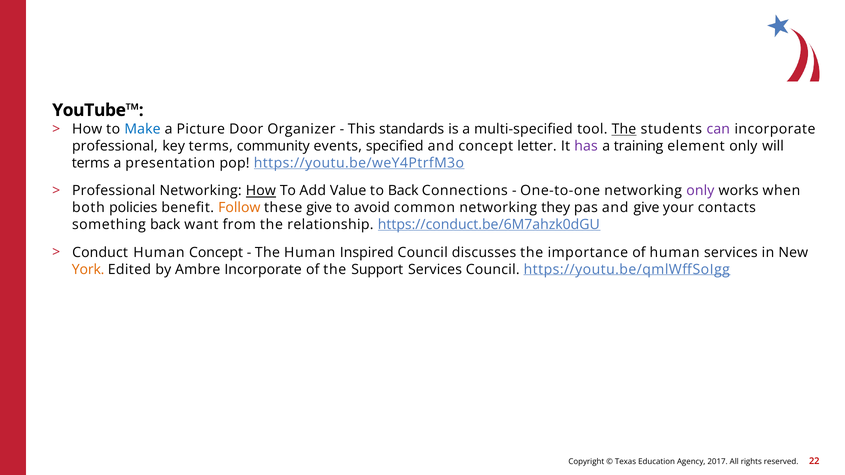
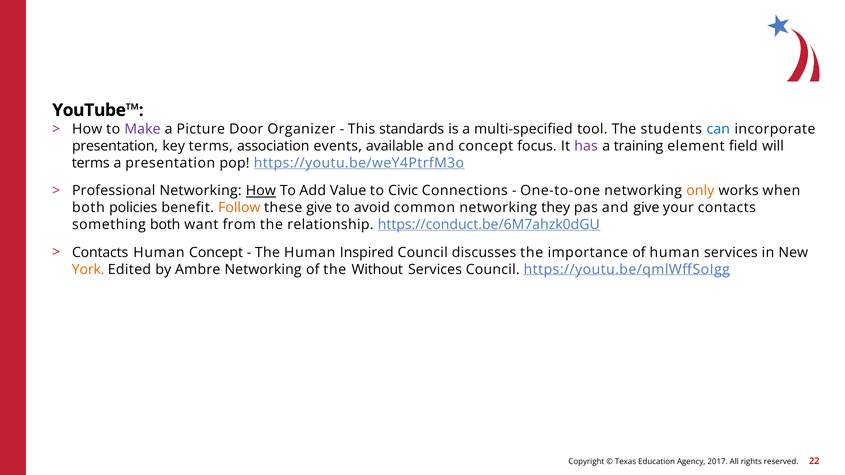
Make colour: blue -> purple (142, 129)
The underline: present -> none (624, 129)
can colour: purple -> blue (718, 129)
professional: professional -> presentation (115, 146)
community: community -> association (273, 146)
specified: specified -> available (395, 146)
letter: letter -> focus (537, 146)
element only: only -> field (743, 146)
to Back: Back -> Civic (403, 191)
only colour: purple -> orange (700, 191)
something back: back -> both (165, 225)
Conduct: Conduct -> Contacts (100, 253)
Ambre Incorporate: Incorporate -> Networking (263, 270)
Support: Support -> Without (377, 270)
